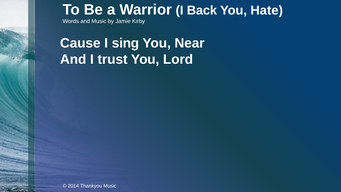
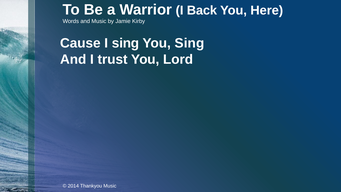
Hate: Hate -> Here (267, 10)
You Near: Near -> Sing (189, 43)
